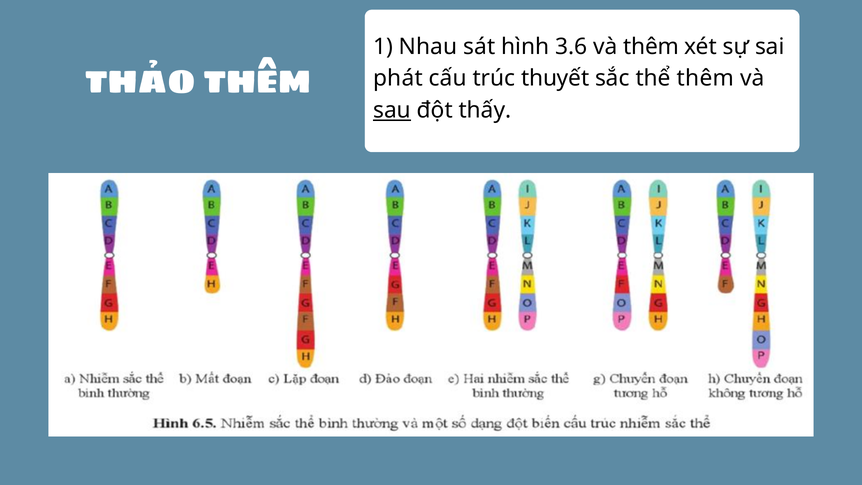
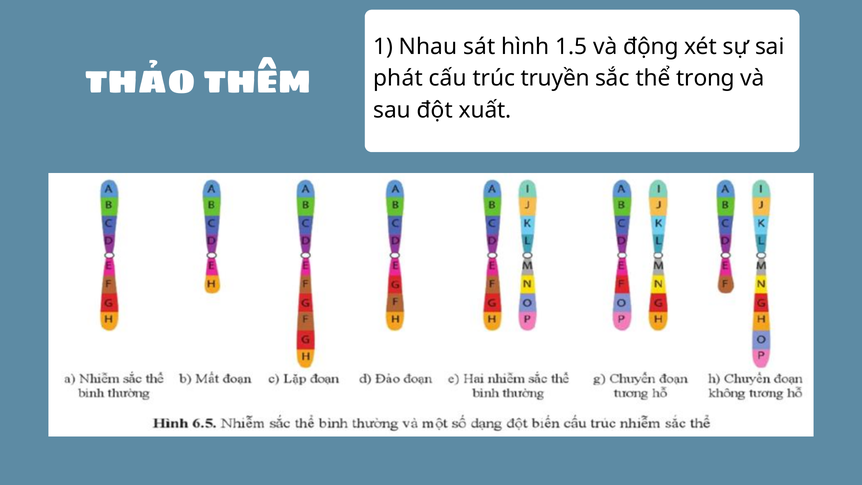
3.6: 3.6 -> 1.5 (571, 47)
và thêm: thêm -> động (651, 47)
thuyết: thuyết -> truyền (555, 78)
thể thêm: thêm -> trong (706, 78)
sau underline: present -> none (392, 110)
thấy: thấy -> xuất (485, 110)
